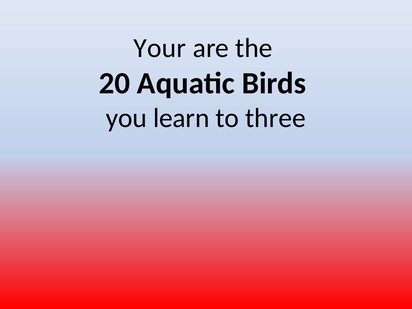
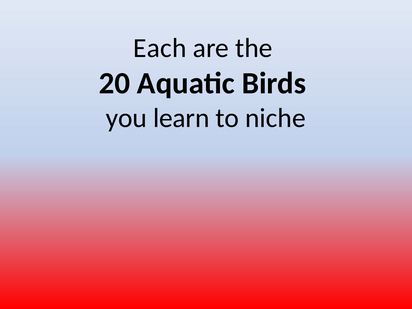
Your: Your -> Each (160, 48)
three: three -> niche (275, 118)
